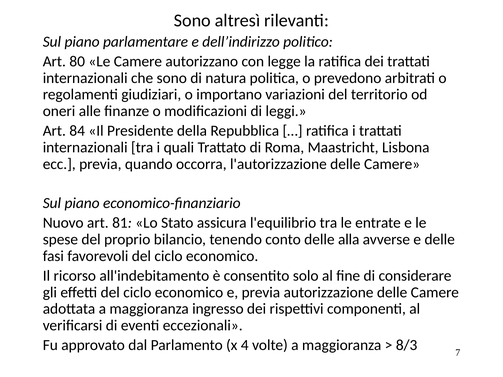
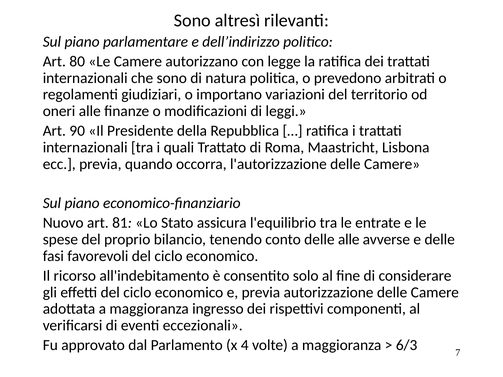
84: 84 -> 90 (77, 131)
delle alla: alla -> alle (349, 240)
8/3: 8/3 -> 6/3 (407, 345)
